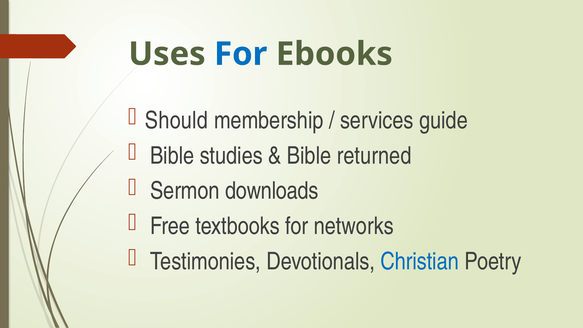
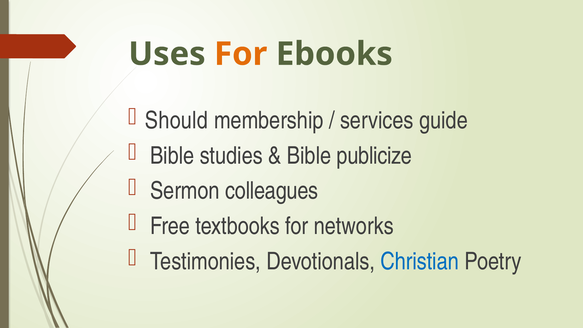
For colour: blue -> orange (241, 54)
returned: returned -> publicize (374, 156)
downloads: downloads -> colleagues (272, 191)
